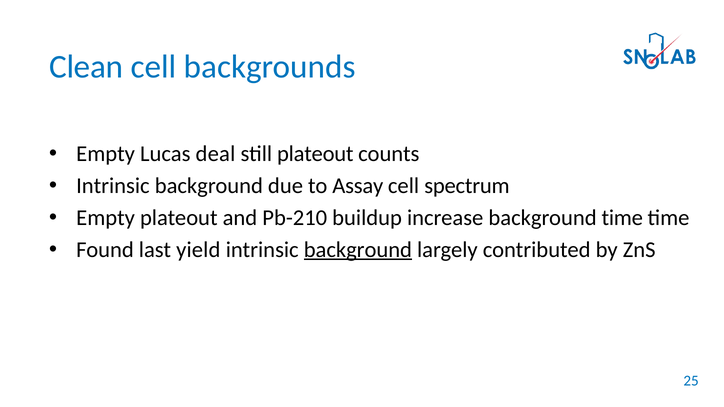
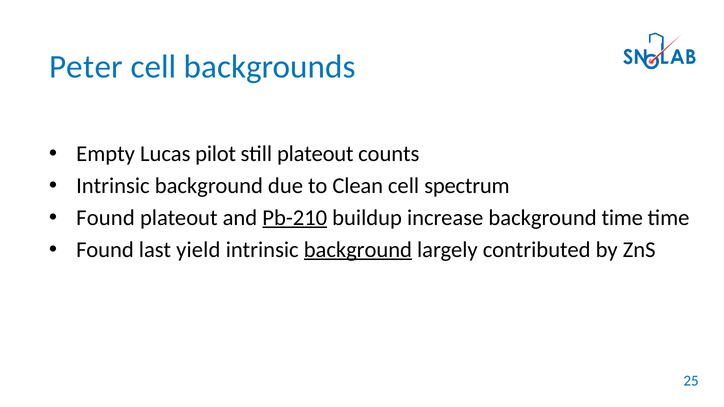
Clean: Clean -> Peter (86, 67)
deal: deal -> pilot (216, 154)
Assay: Assay -> Clean (358, 186)
Empty: Empty -> Found (105, 218)
Pb-210 underline: none -> present (295, 218)
